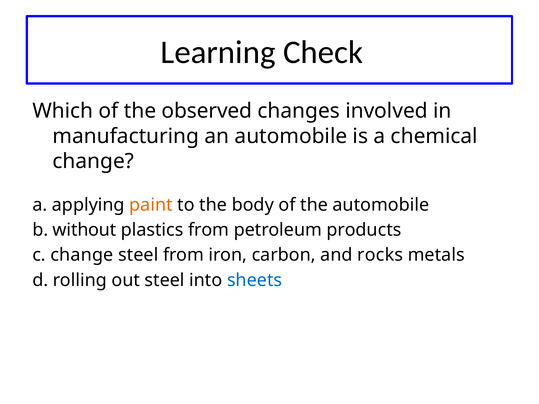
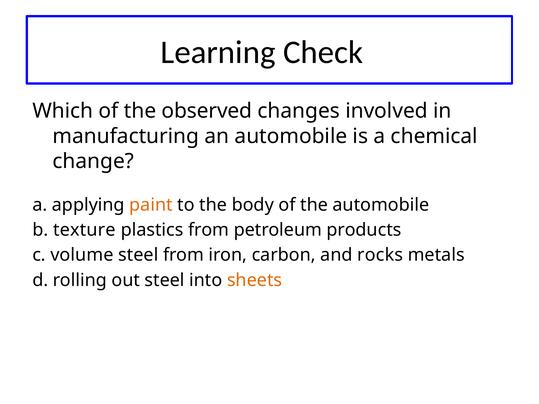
without: without -> texture (84, 230)
c change: change -> volume (82, 255)
sheets colour: blue -> orange (255, 280)
